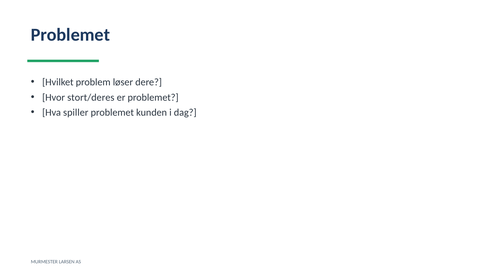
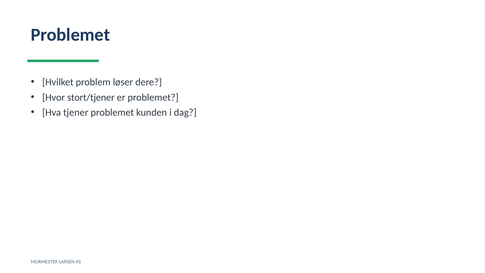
stort/deres: stort/deres -> stort/tjener (91, 97)
spiller: spiller -> tjener (76, 112)
